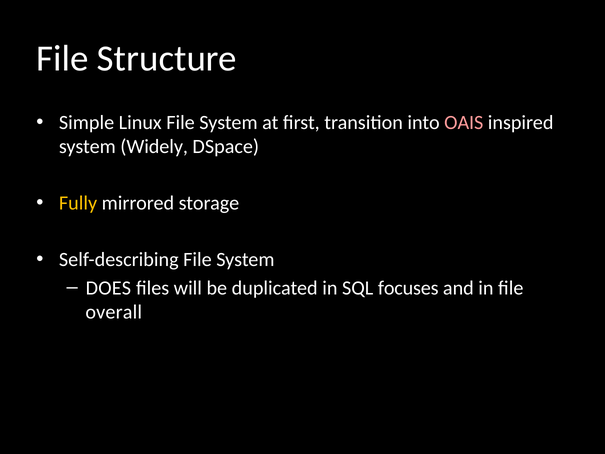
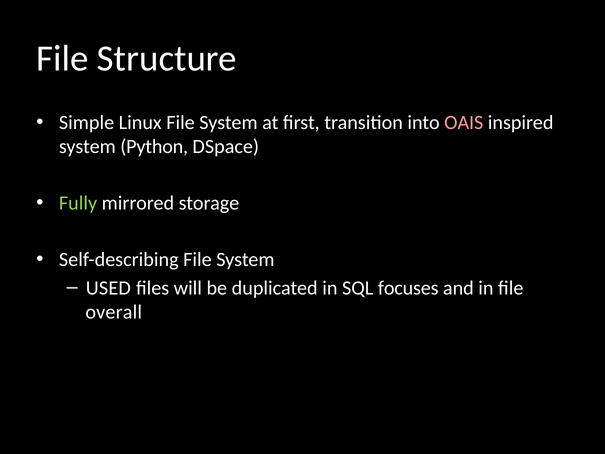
Widely: Widely -> Python (154, 147)
Fully colour: yellow -> light green (78, 203)
DOES: DOES -> USED (108, 288)
